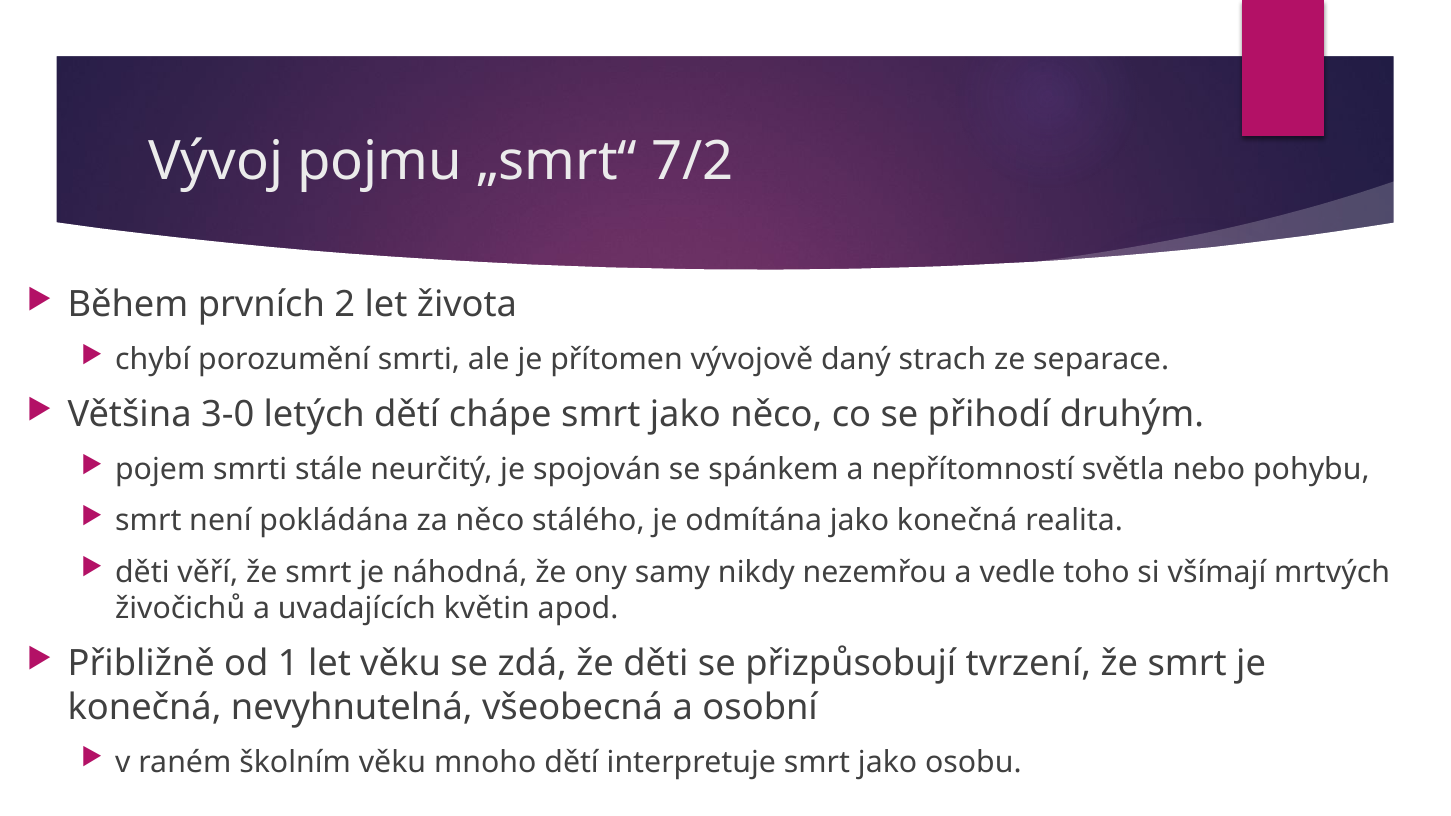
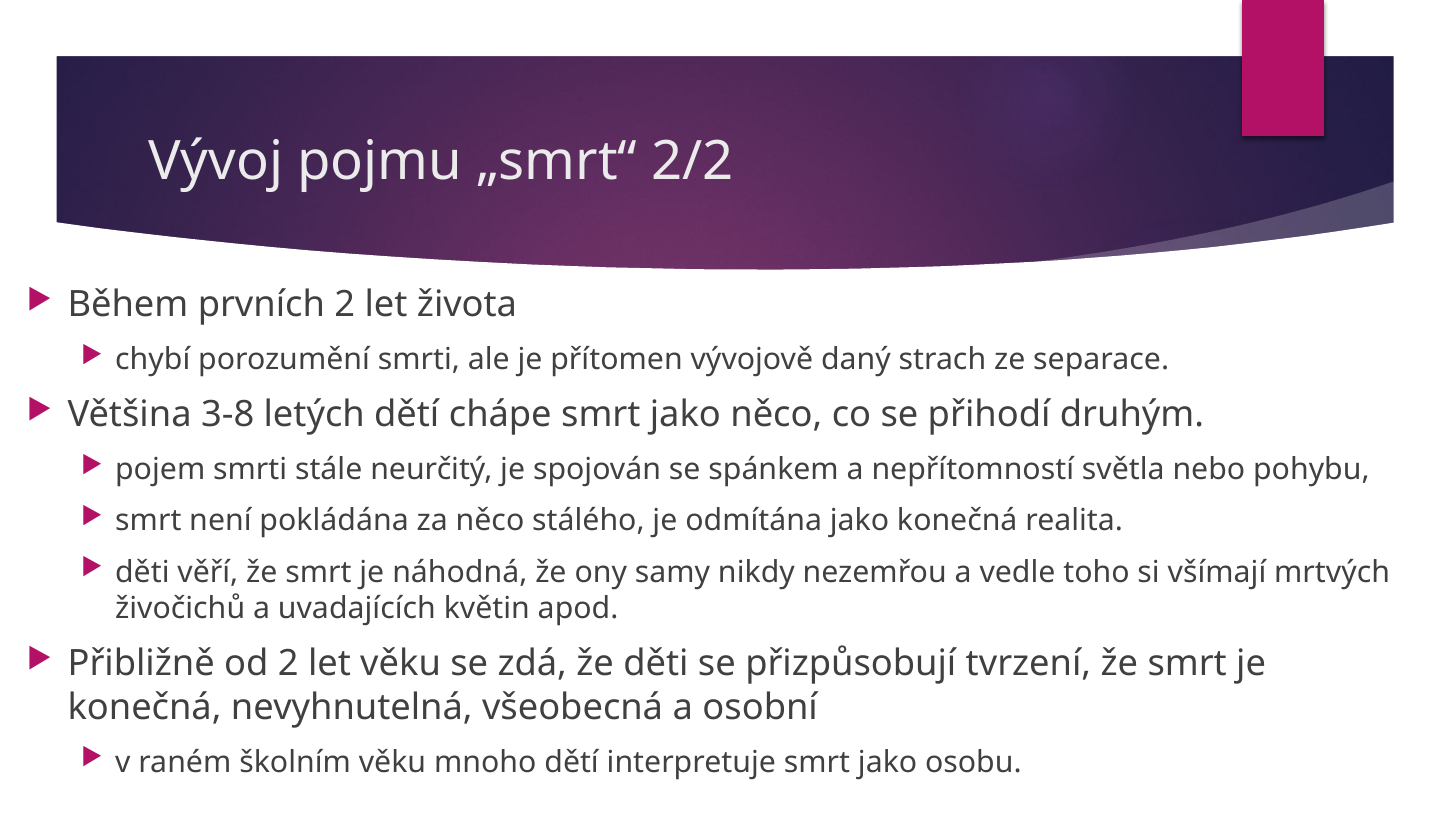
7/2: 7/2 -> 2/2 (693, 162)
3-0: 3-0 -> 3-8 (228, 415)
od 1: 1 -> 2 (288, 664)
